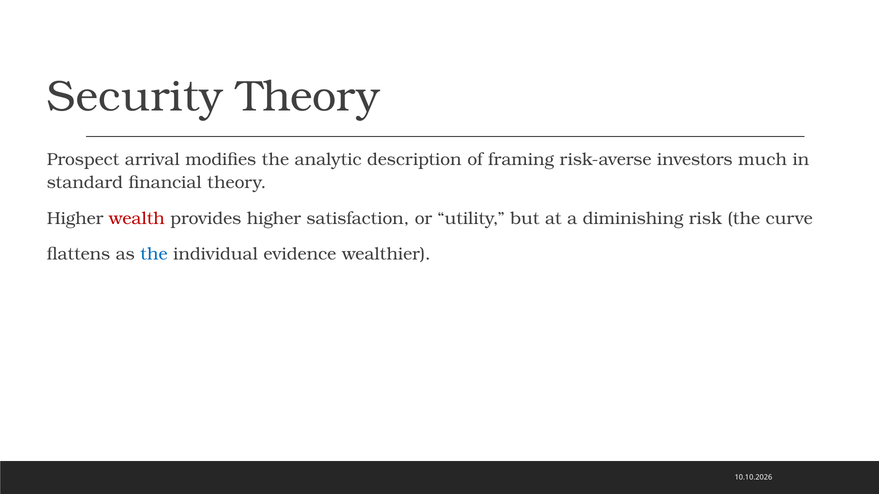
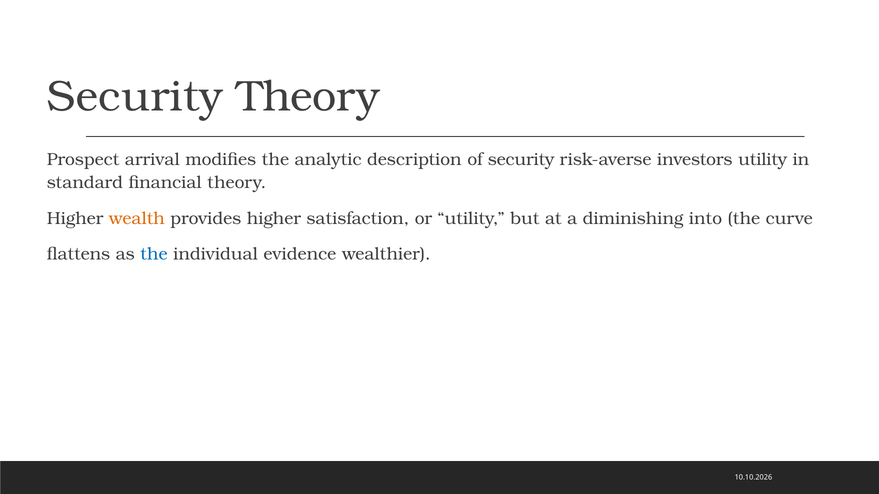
of framing: framing -> security (521, 160)
investors much: much -> utility (763, 160)
wealth colour: red -> orange (137, 219)
risk: risk -> into (705, 219)
